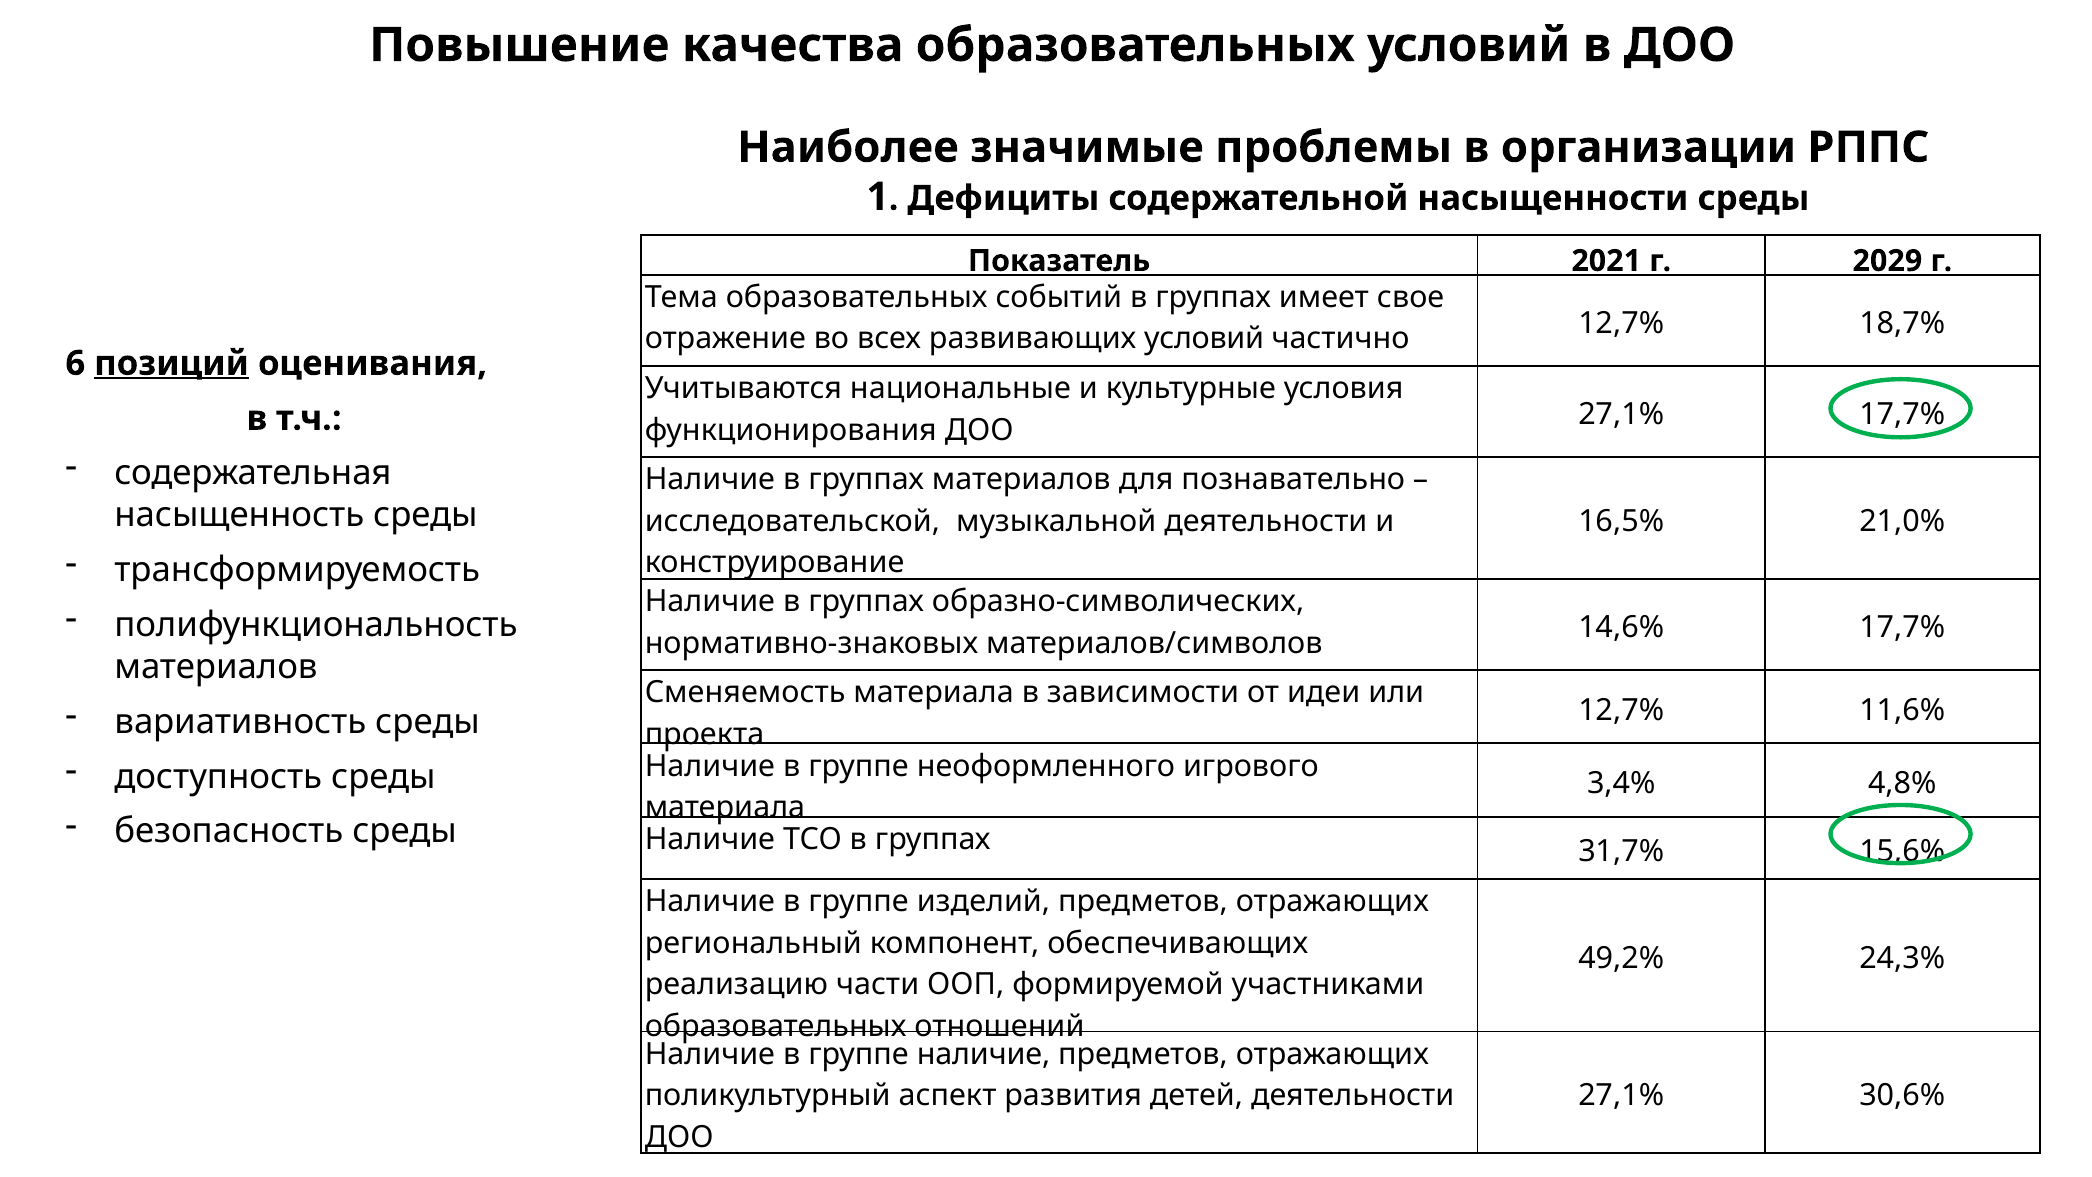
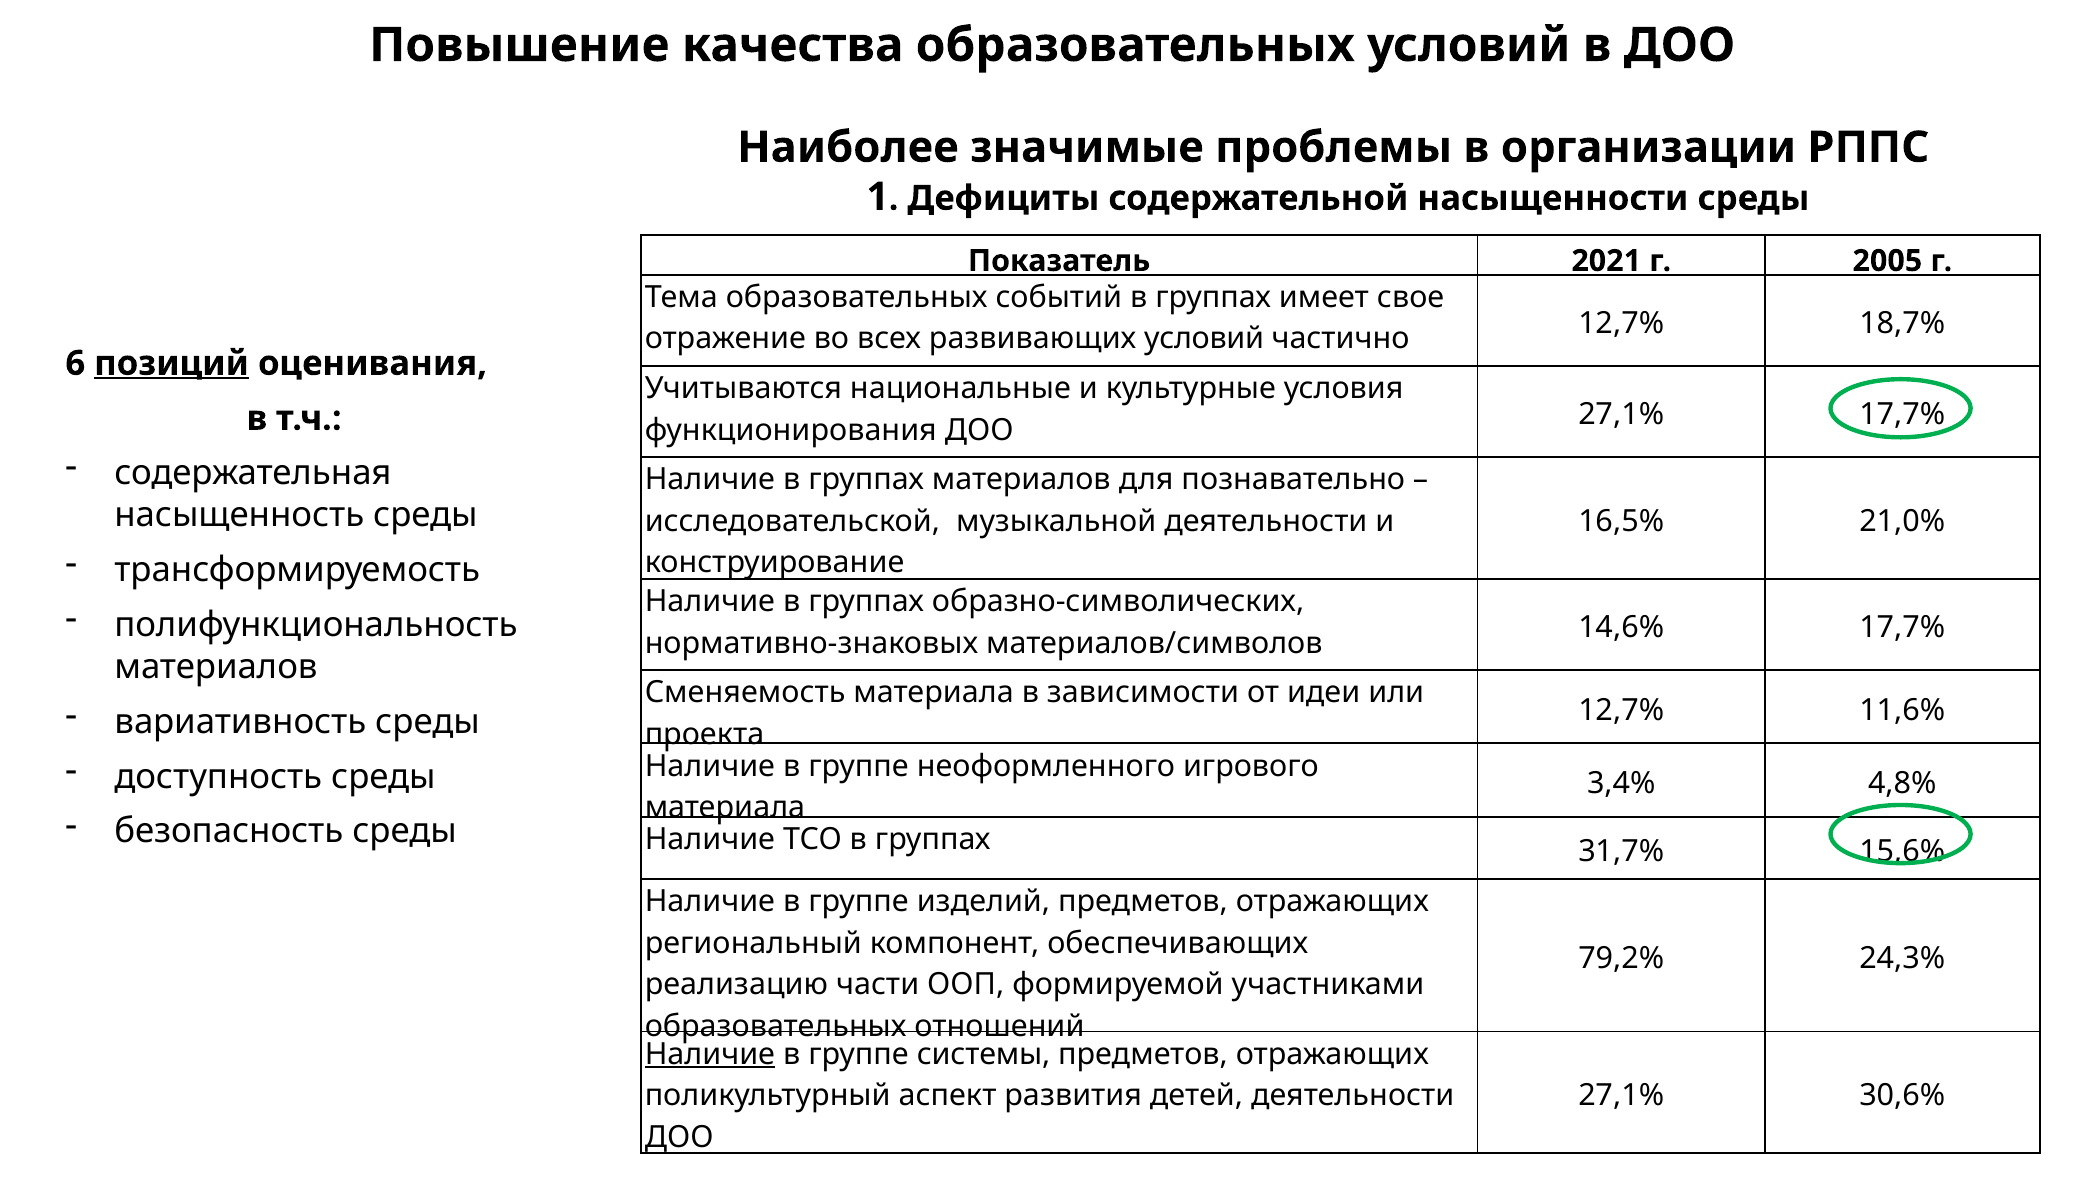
2029: 2029 -> 2005 (1887, 261)
49,2%: 49,2% -> 79,2% (1621, 958)
Наличие underline: none -> present (710, 1054)
группе наличие: наличие -> системы (984, 1054)
